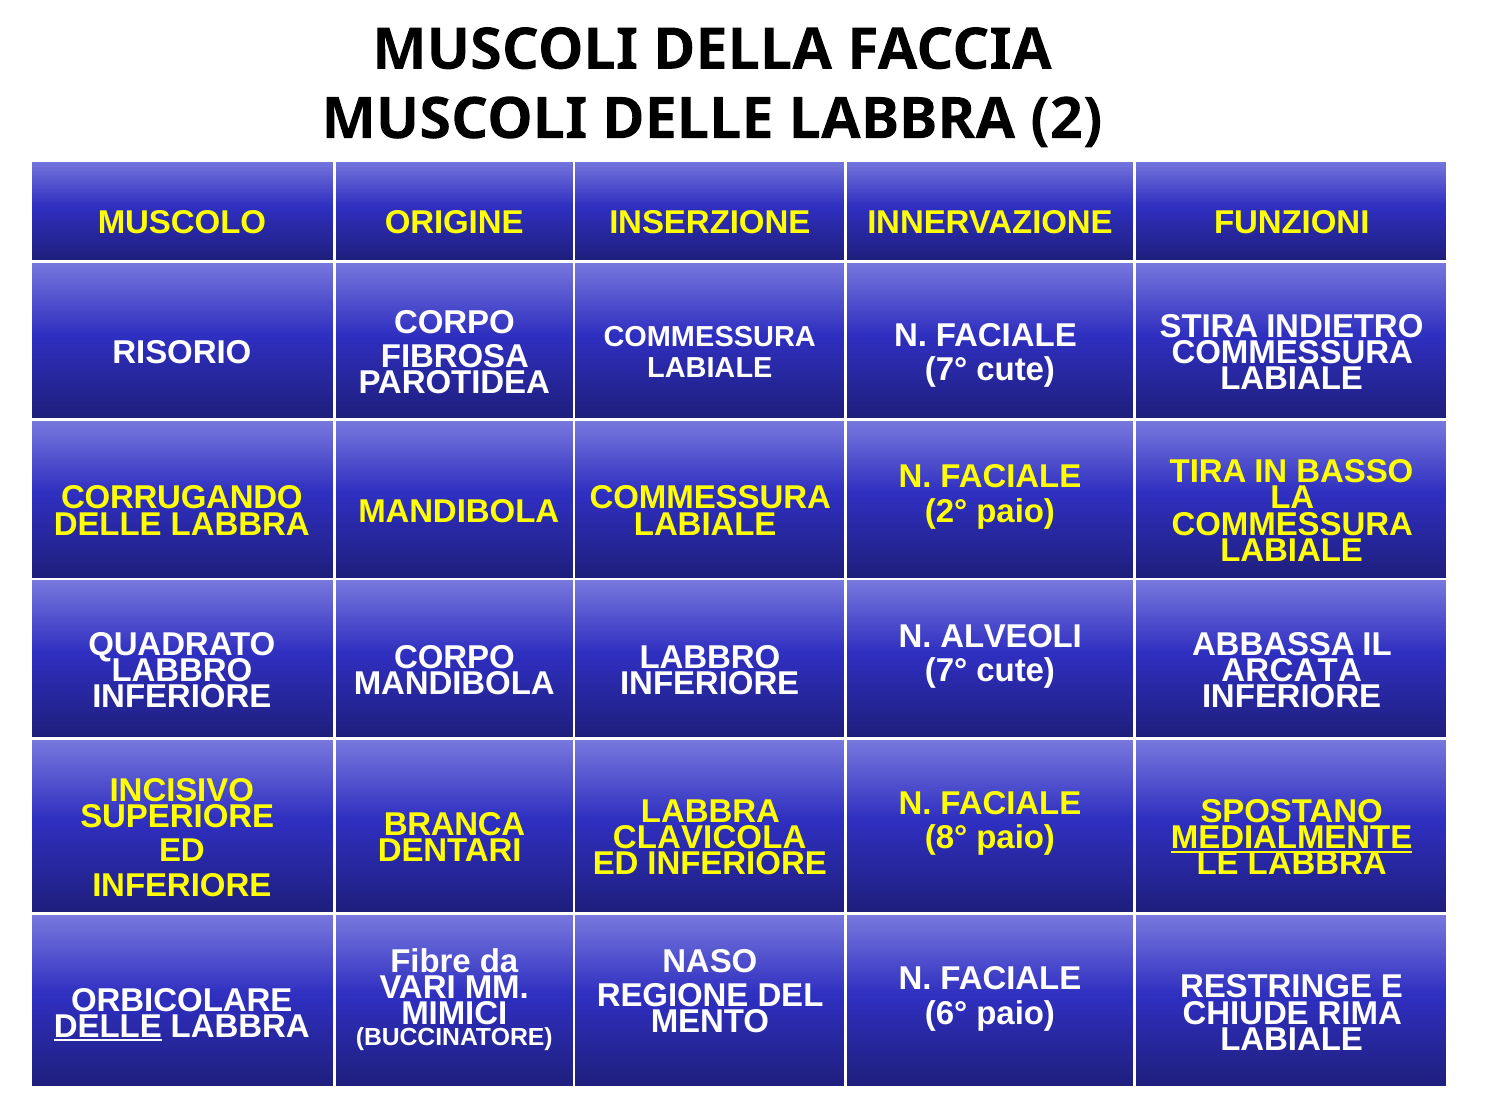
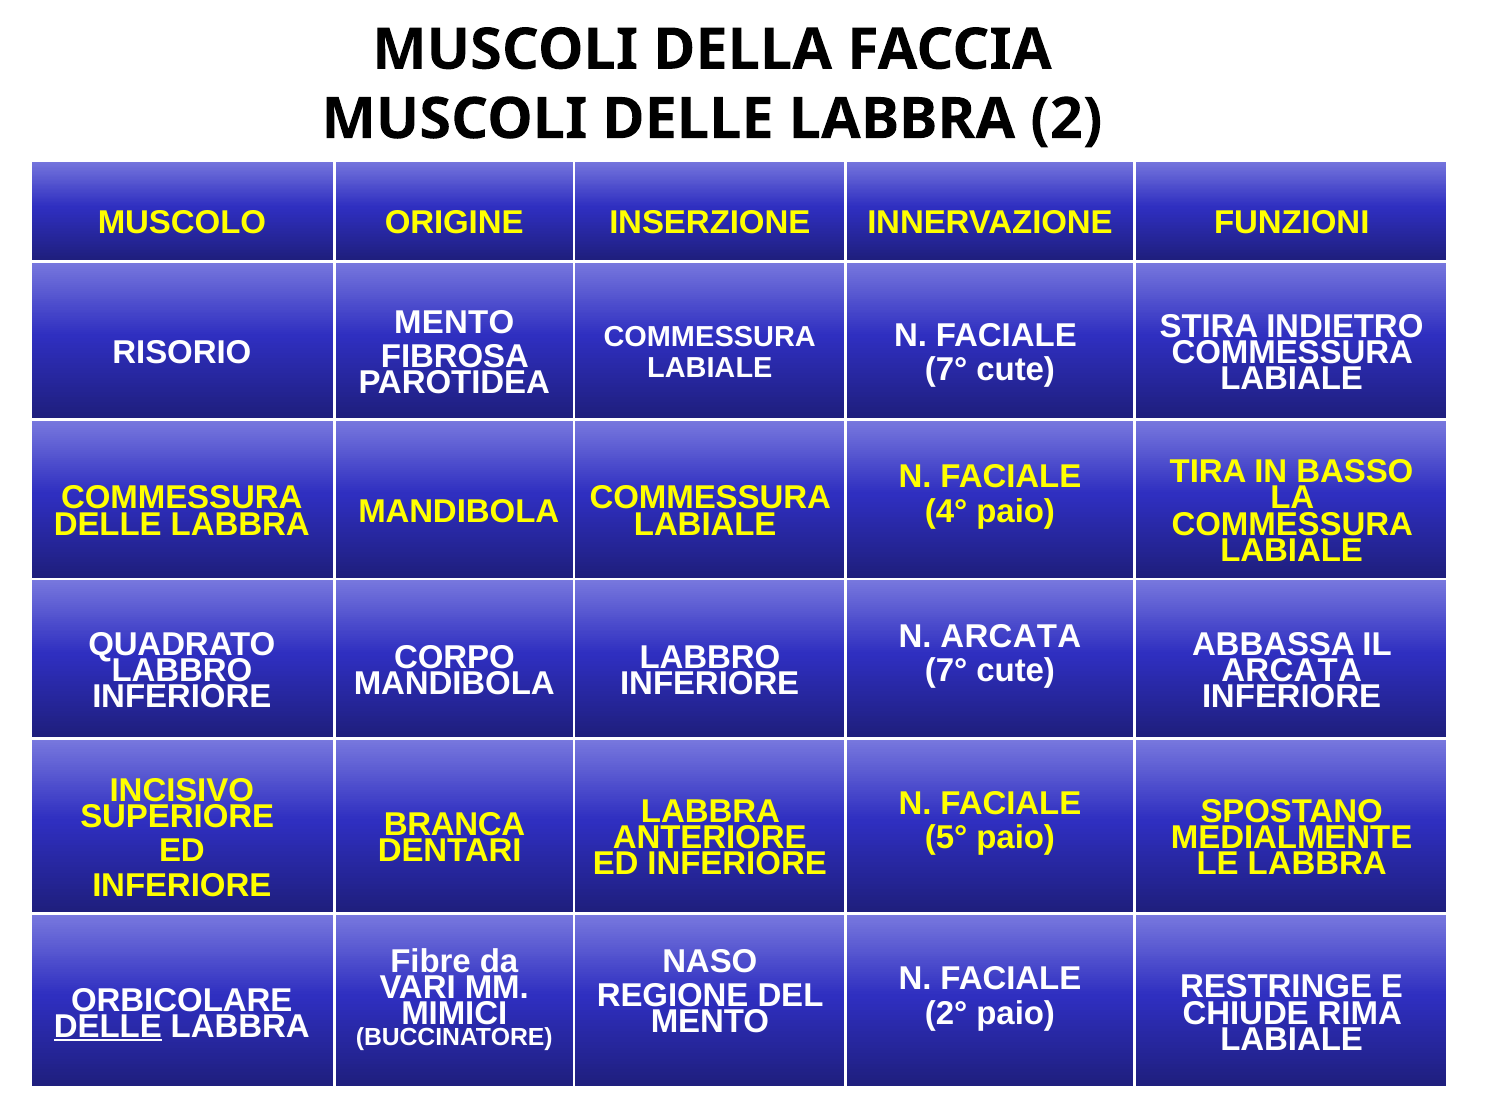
CORPO: CORPO -> MENTO (454, 322)
CORRUGANDO: CORRUGANDO -> COMMESSURA (182, 498)
2°: 2° -> 4° (946, 511)
N ALVEOLI: ALVEOLI -> ARCATA (1011, 637)
CLAVICOLA: CLAVICOLA -> ANTERIORE (710, 838)
8°: 8° -> 5° (946, 838)
MEDIALMENTE underline: present -> none (1292, 838)
6°: 6° -> 2° (946, 1014)
